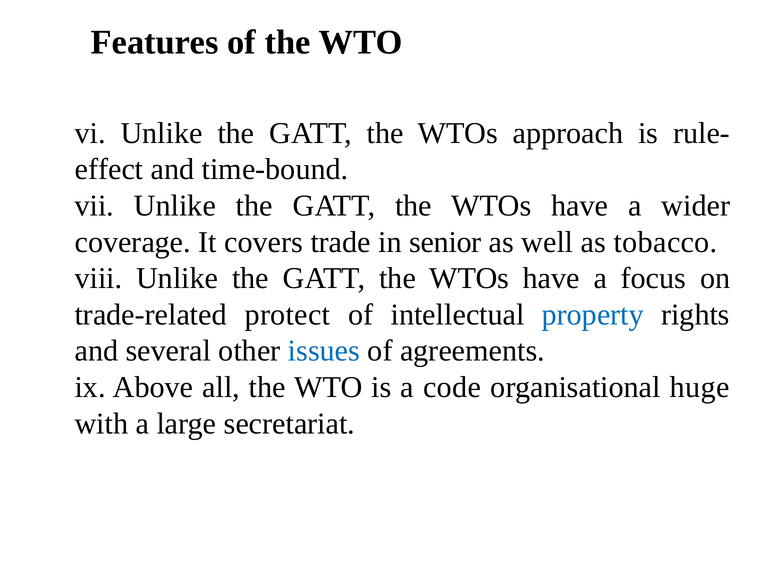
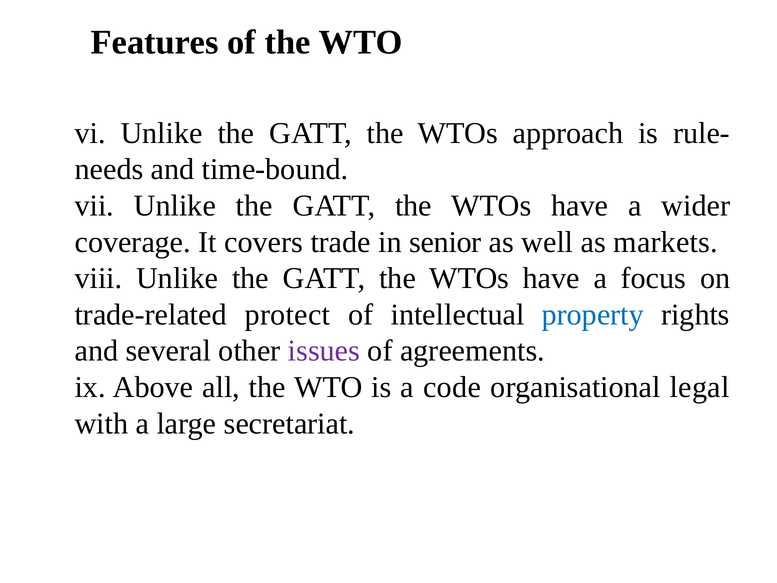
effect: effect -> needs (109, 169)
tobacco: tobacco -> markets (666, 242)
issues colour: blue -> purple (324, 351)
huge: huge -> legal (700, 387)
